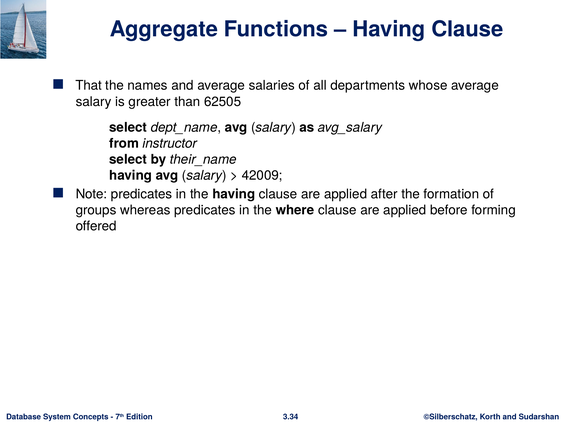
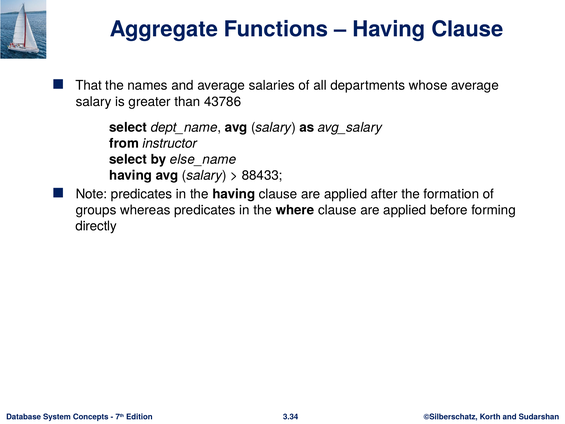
62505: 62505 -> 43786 (223, 102)
their_name: their_name -> else_name (203, 159)
42009: 42009 -> 88433 (262, 175)
offered: offered -> directly (96, 226)
